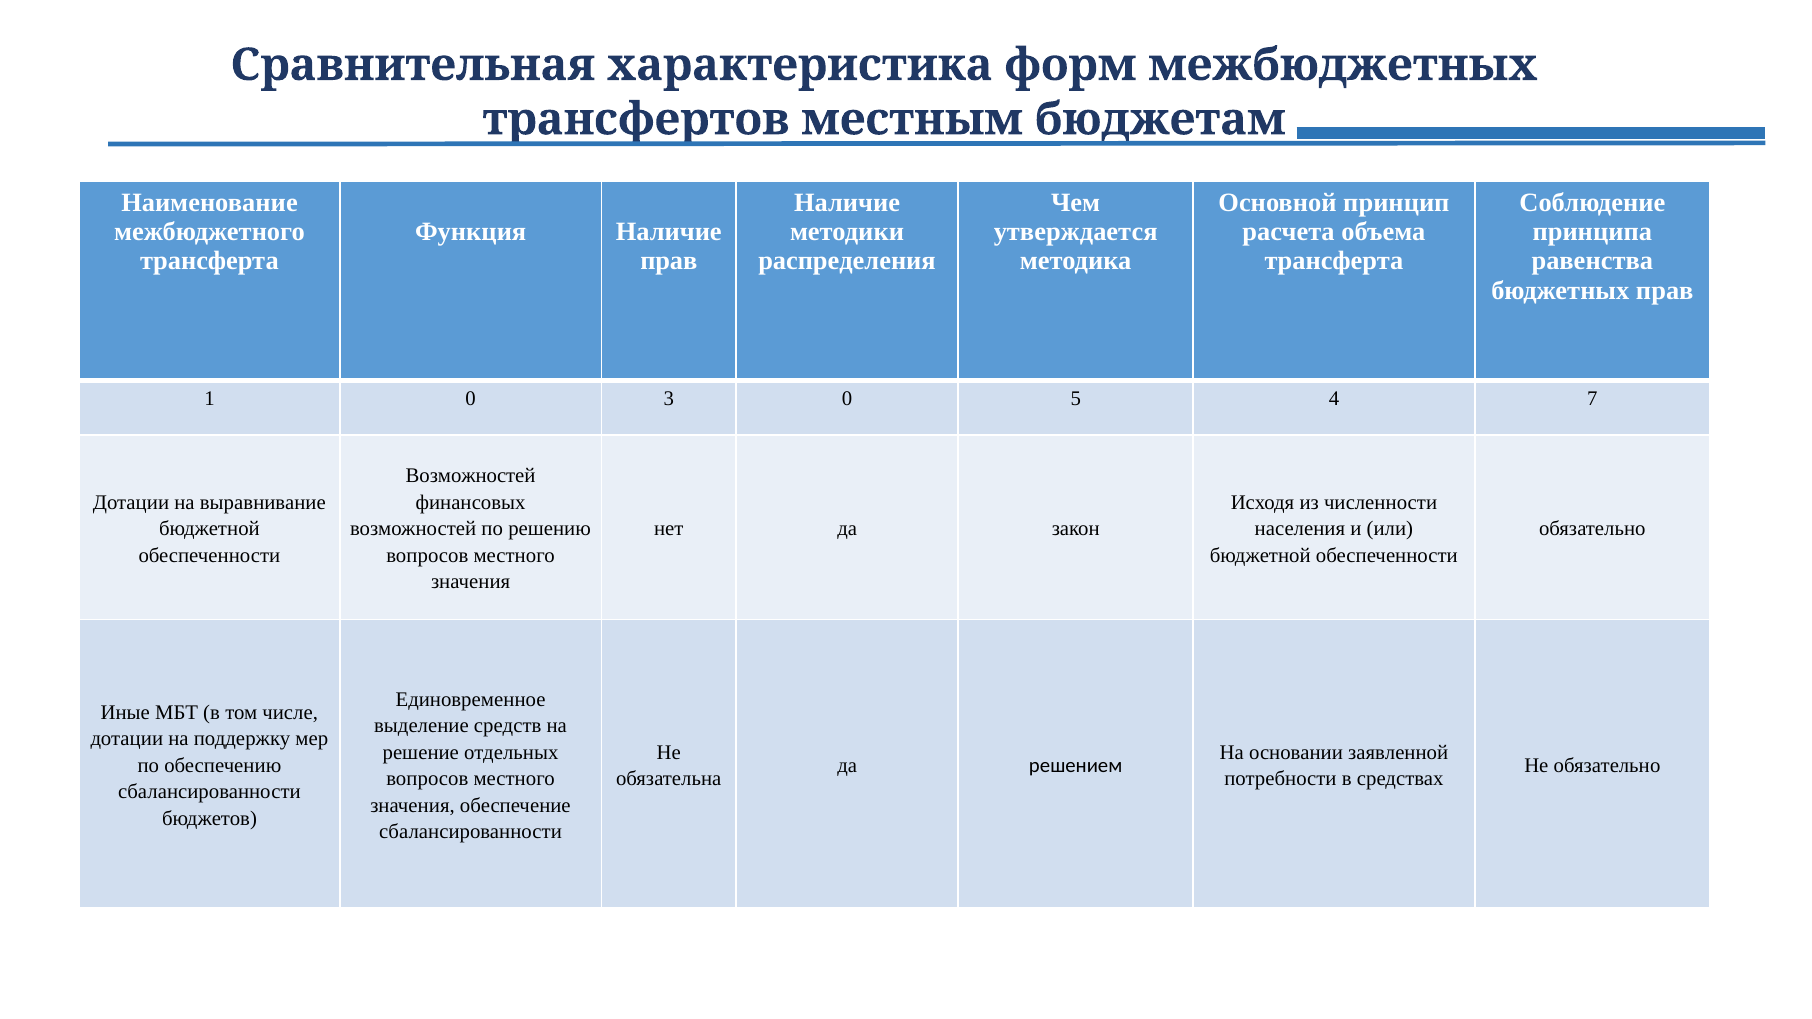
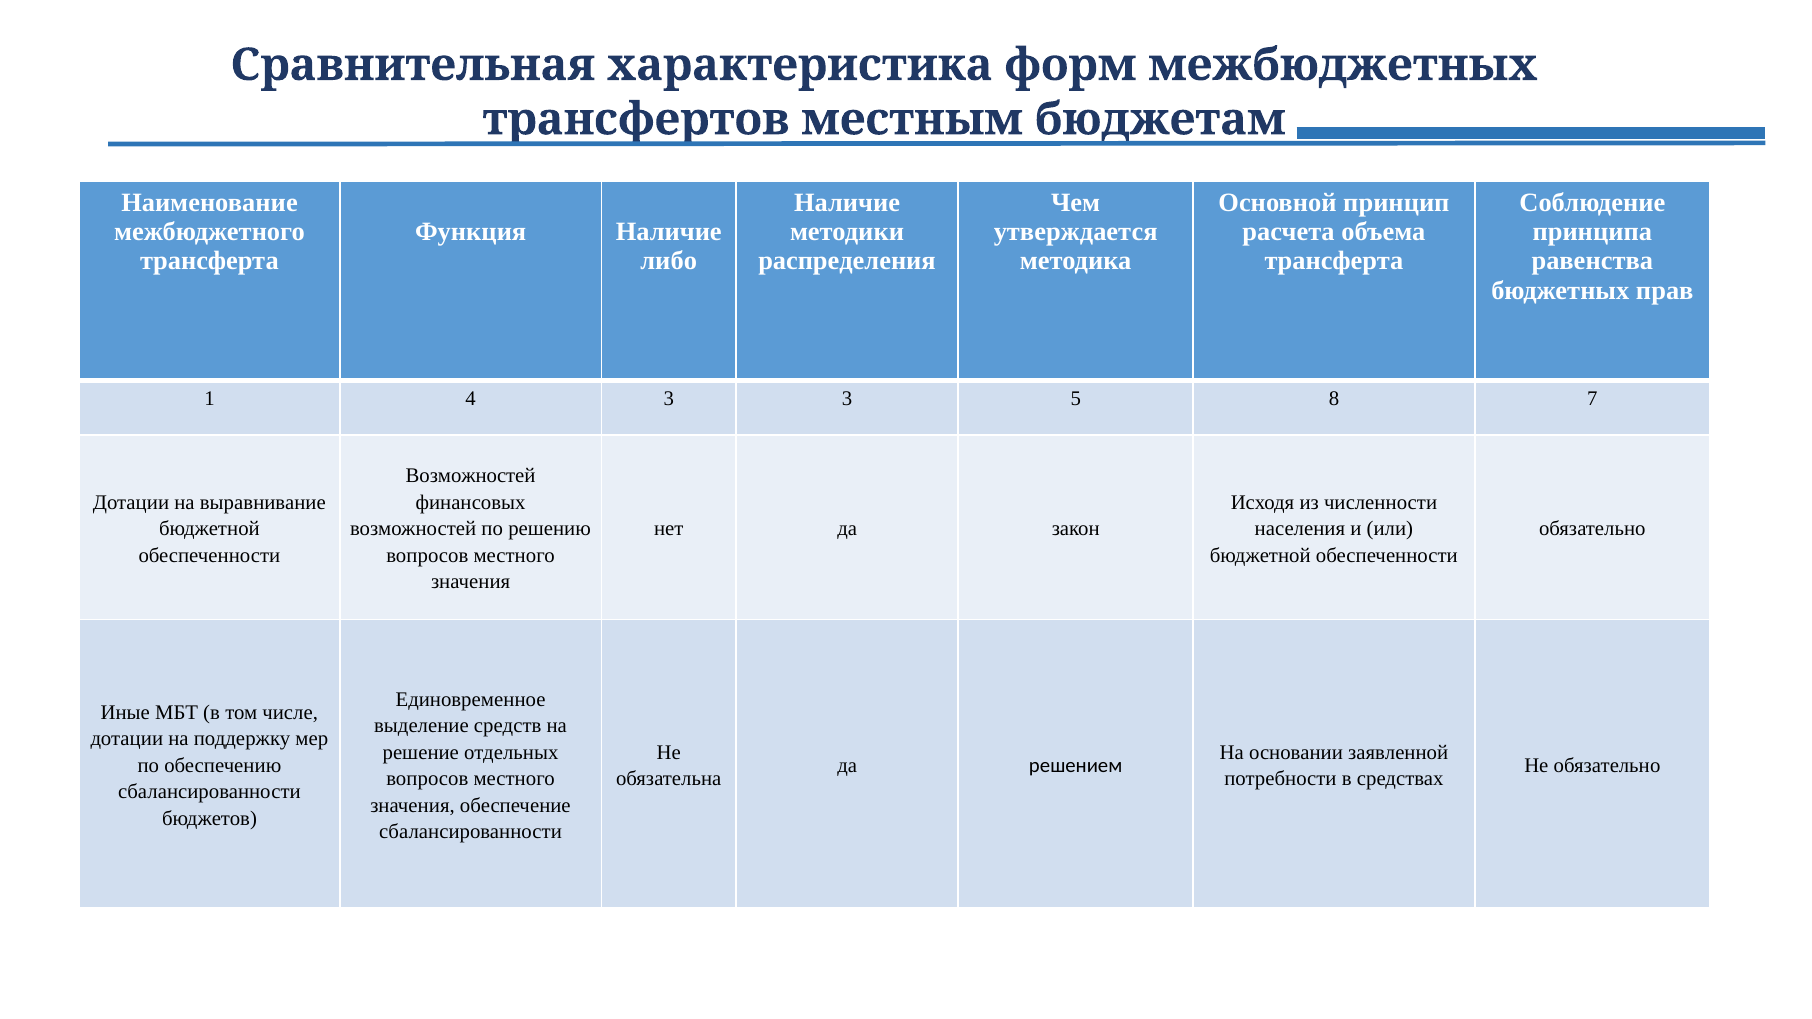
прав: прав -> либо (669, 261)
1 0: 0 -> 4 (471, 399)
3 0: 0 -> 3 (847, 399)
4: 4 -> 8 (1334, 399)
